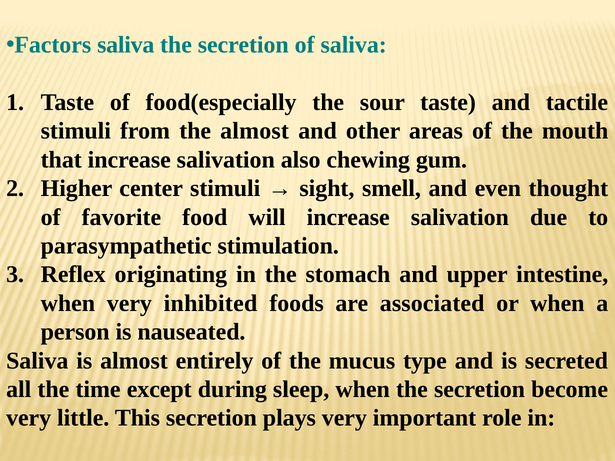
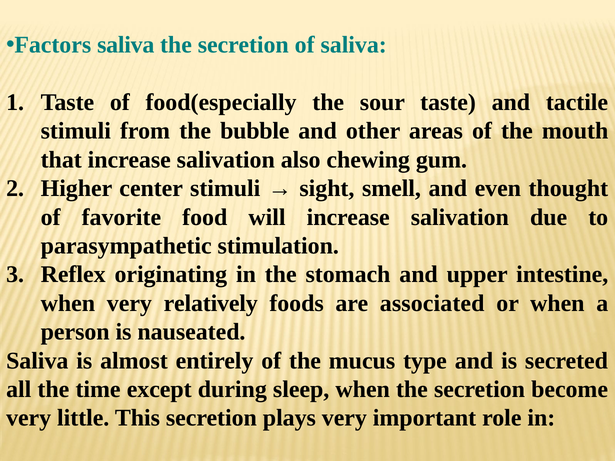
the almost: almost -> bubble (255, 131)
inhibited: inhibited -> relatively (211, 303)
